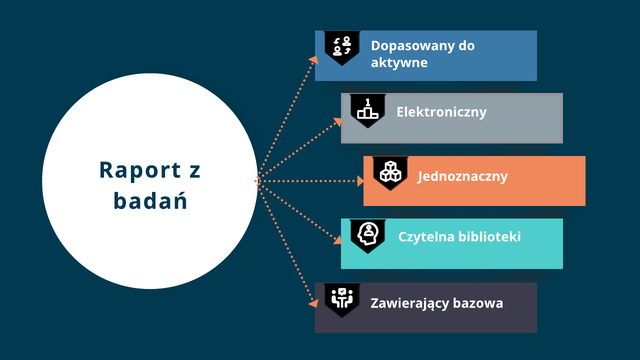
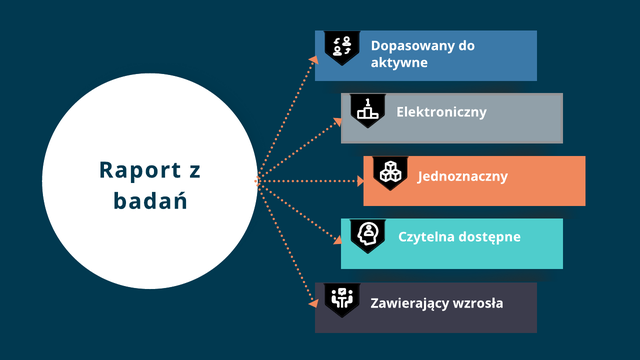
biblioteki: biblioteki -> dostępne (490, 237)
bazowa: bazowa -> wzrosła (478, 303)
